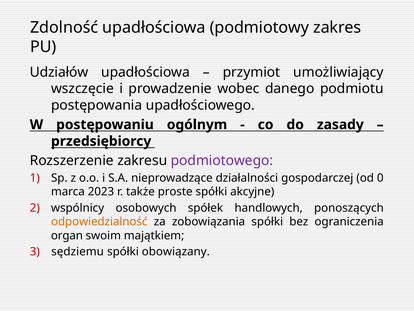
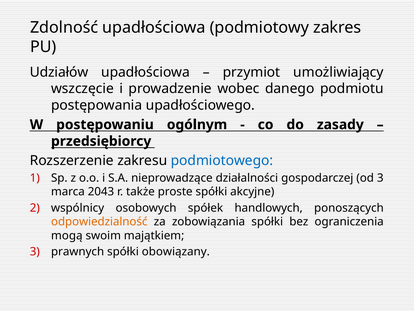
podmiotowego colour: purple -> blue (222, 160)
od 0: 0 -> 3 (380, 178)
2023: 2023 -> 2043 (101, 191)
organ: organ -> mogą (67, 235)
sędziemu: sędziemu -> prawnych (78, 251)
